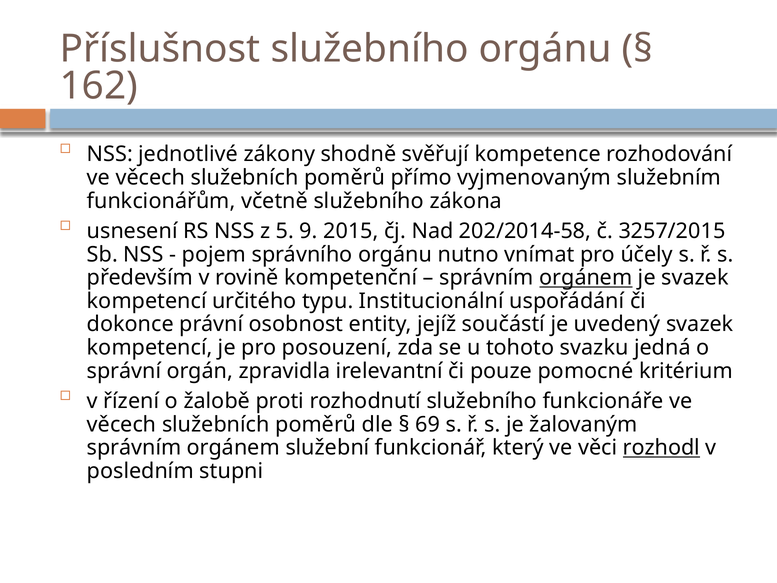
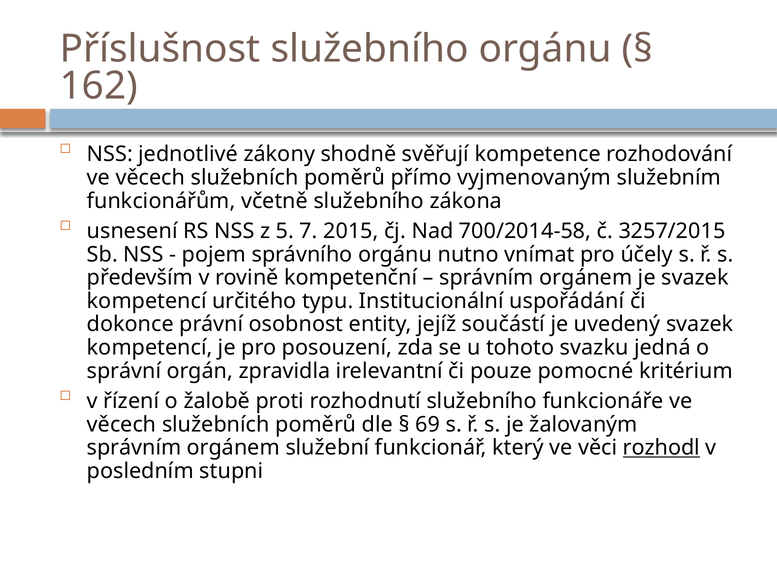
9: 9 -> 7 (309, 231)
202/2014-58: 202/2014-58 -> 700/2014-58 (525, 231)
orgánem underline: present -> none (586, 278)
